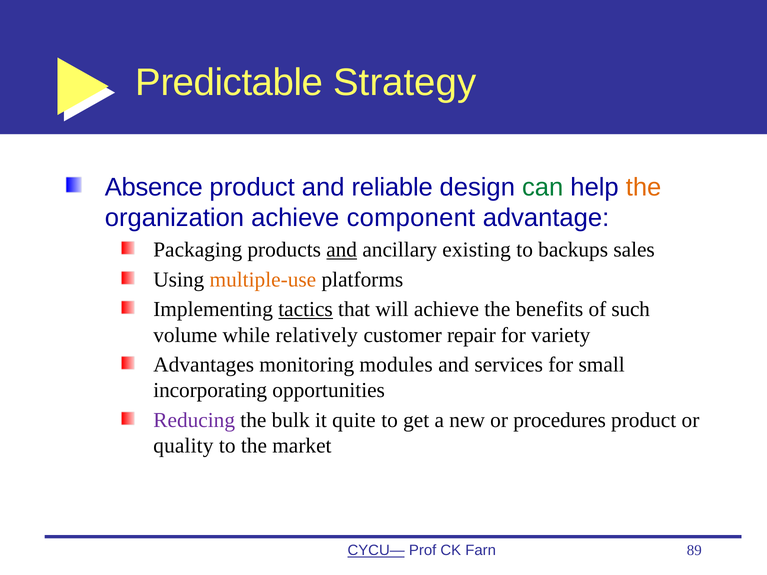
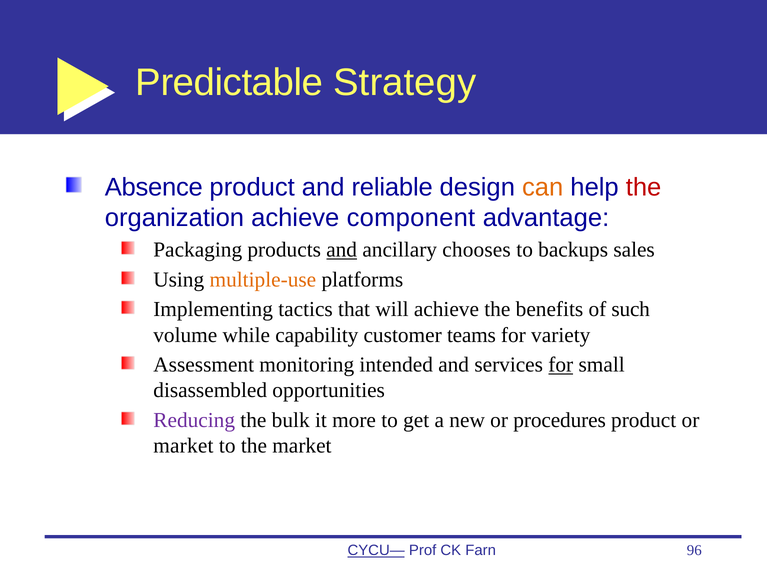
can colour: green -> orange (543, 187)
the colour: orange -> red (644, 187)
existing: existing -> chooses (477, 250)
tactics underline: present -> none (306, 310)
relatively: relatively -> capability (317, 335)
repair: repair -> teams (471, 335)
Advantages: Advantages -> Assessment (204, 365)
modules: modules -> intended (396, 365)
for underline: none -> present (561, 365)
incorporating: incorporating -> disassembled (210, 391)
quite: quite -> more (354, 420)
quality: quality -> market (183, 446)
89: 89 -> 96 (694, 551)
